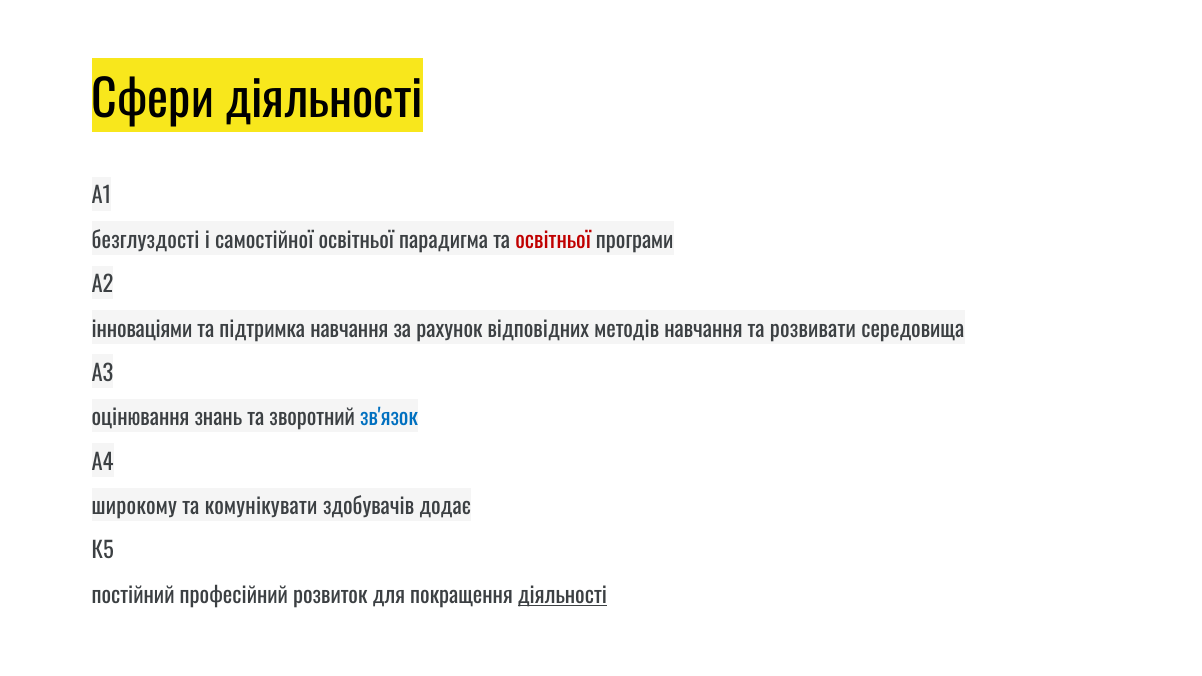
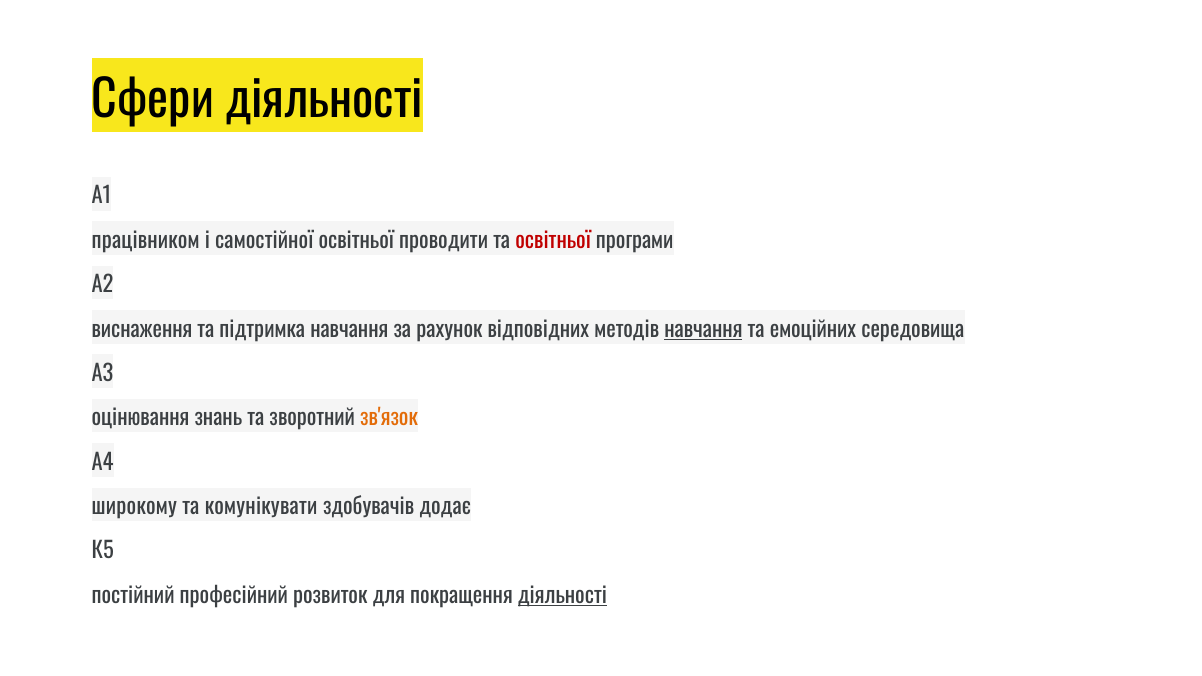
безглуздості: безглуздості -> працівником (146, 241)
парадигма: парадигма -> проводити (444, 241)
інноваціями: інноваціями -> виснаження (142, 330)
навчання underline: none -> present (703, 330)
розвивати: розвивати -> емоційних (813, 330)
зв'язок colour: blue -> orange (389, 418)
